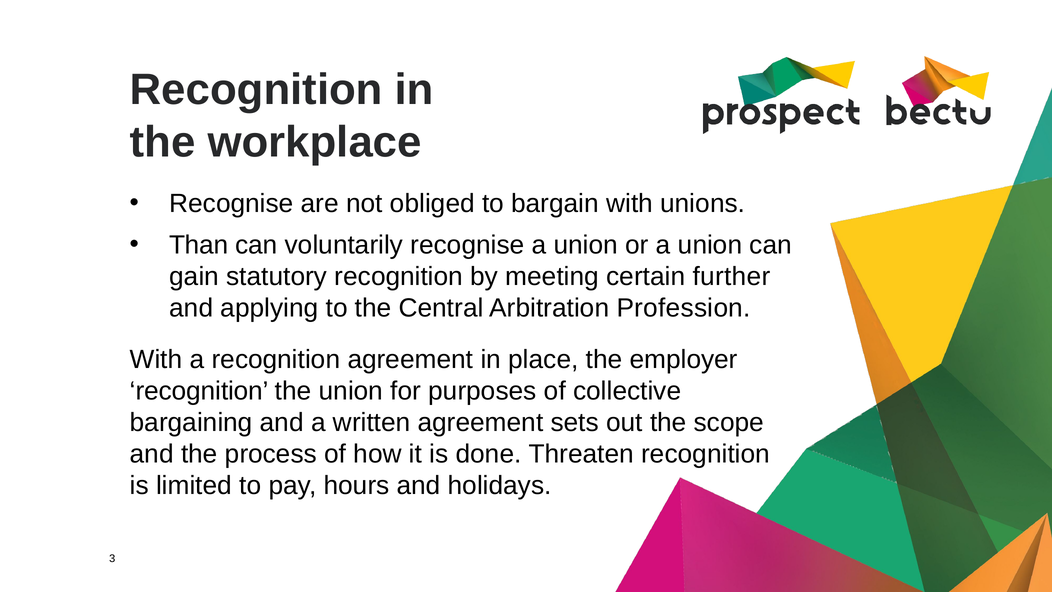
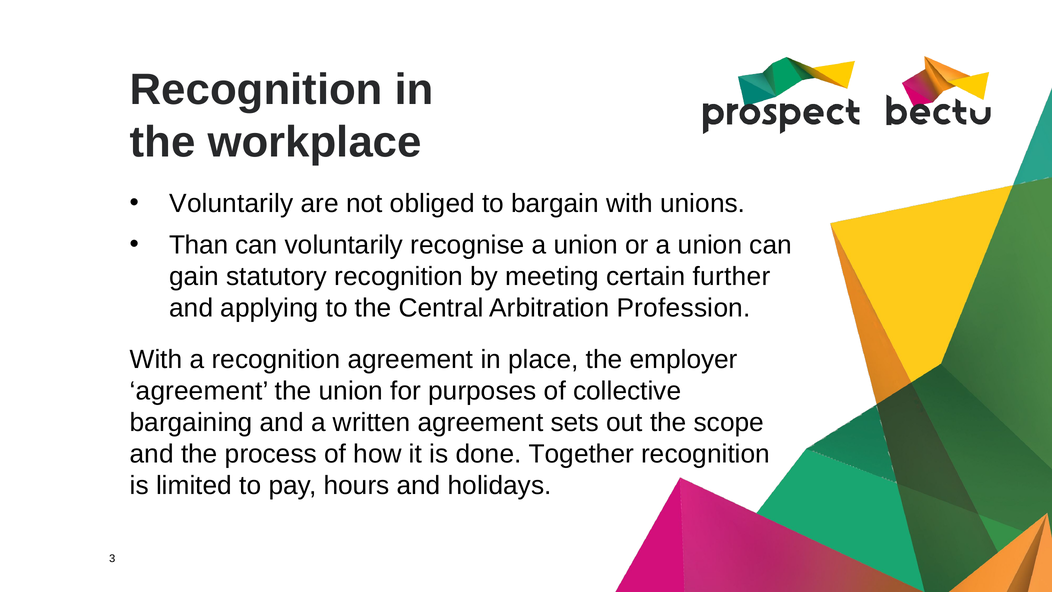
Recognise: Recognise -> Voluntarily (231, 203)
recognition: recognition -> agreement (199, 391)
Threaten: Threaten -> Together (581, 454)
